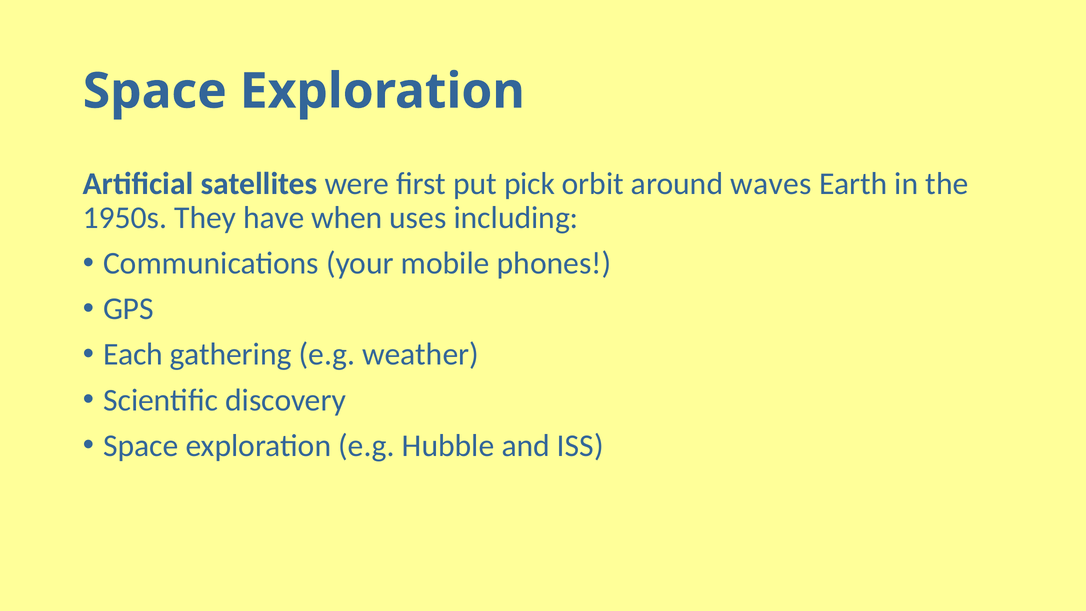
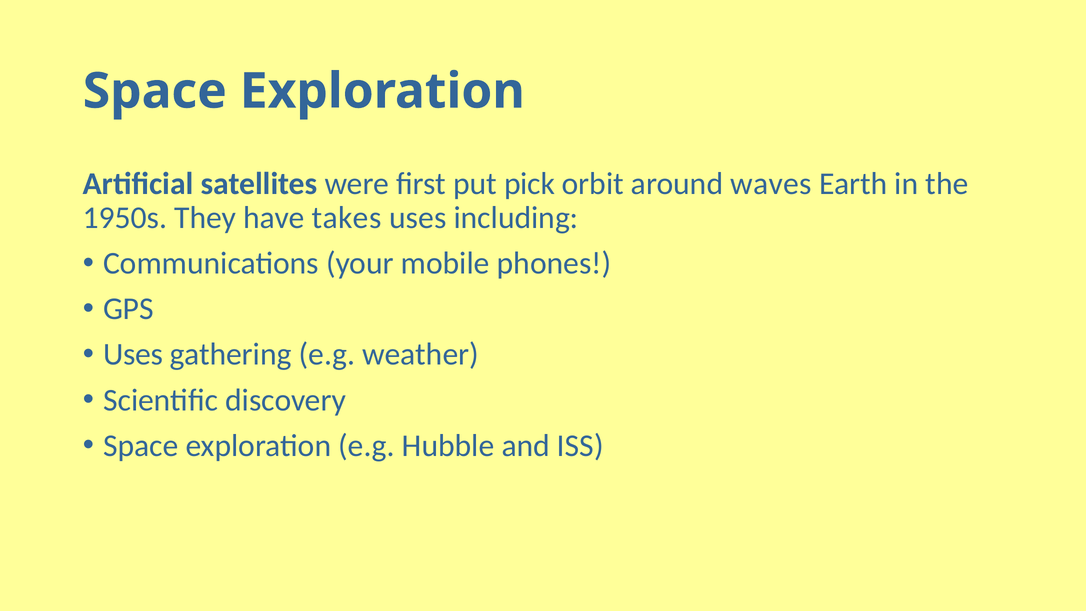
when: when -> takes (347, 218)
Each: Each -> Uses (133, 354)
